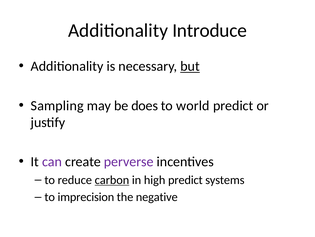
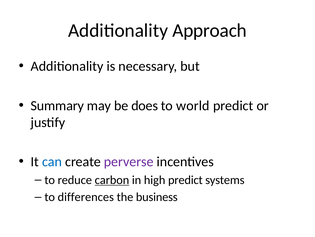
Introduce: Introduce -> Approach (210, 30)
but underline: present -> none (190, 66)
Sampling: Sampling -> Summary (57, 105)
can colour: purple -> blue (52, 161)
imprecision: imprecision -> differences (86, 197)
negative: negative -> business (157, 197)
